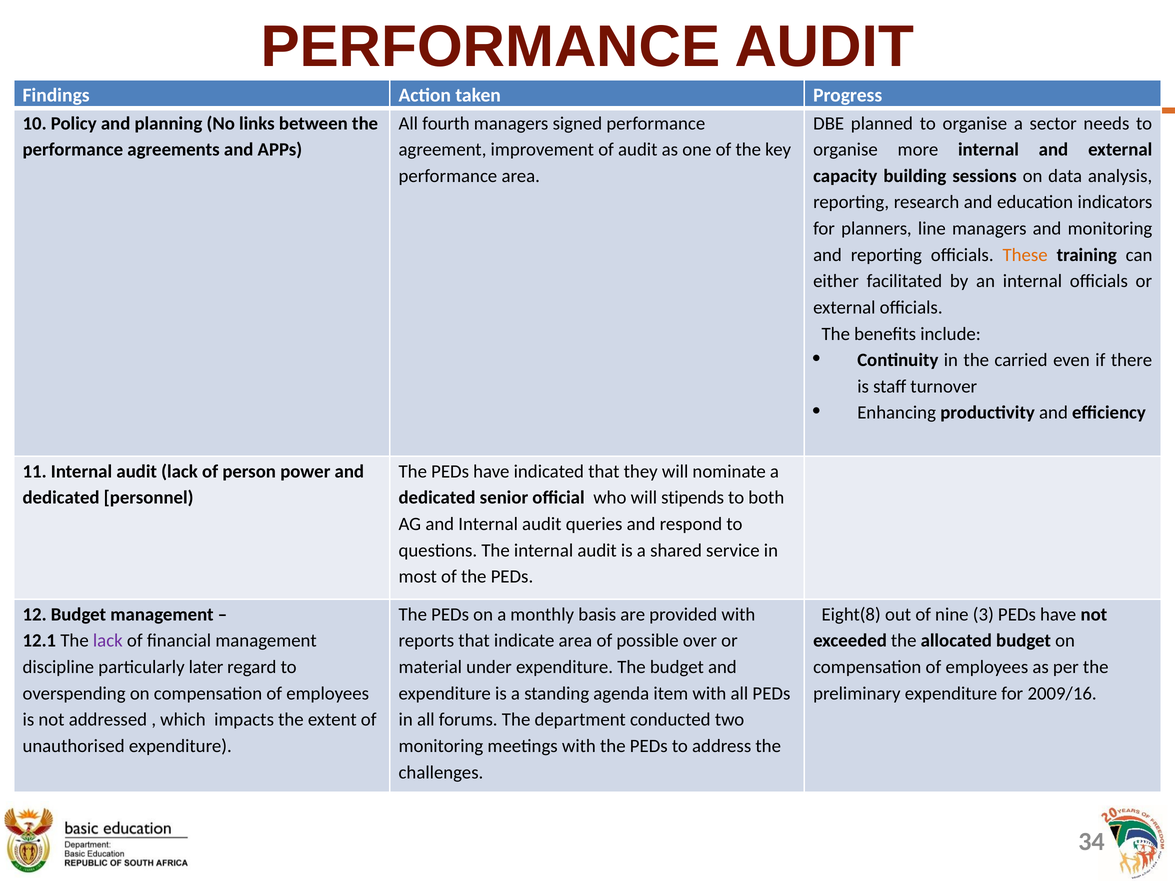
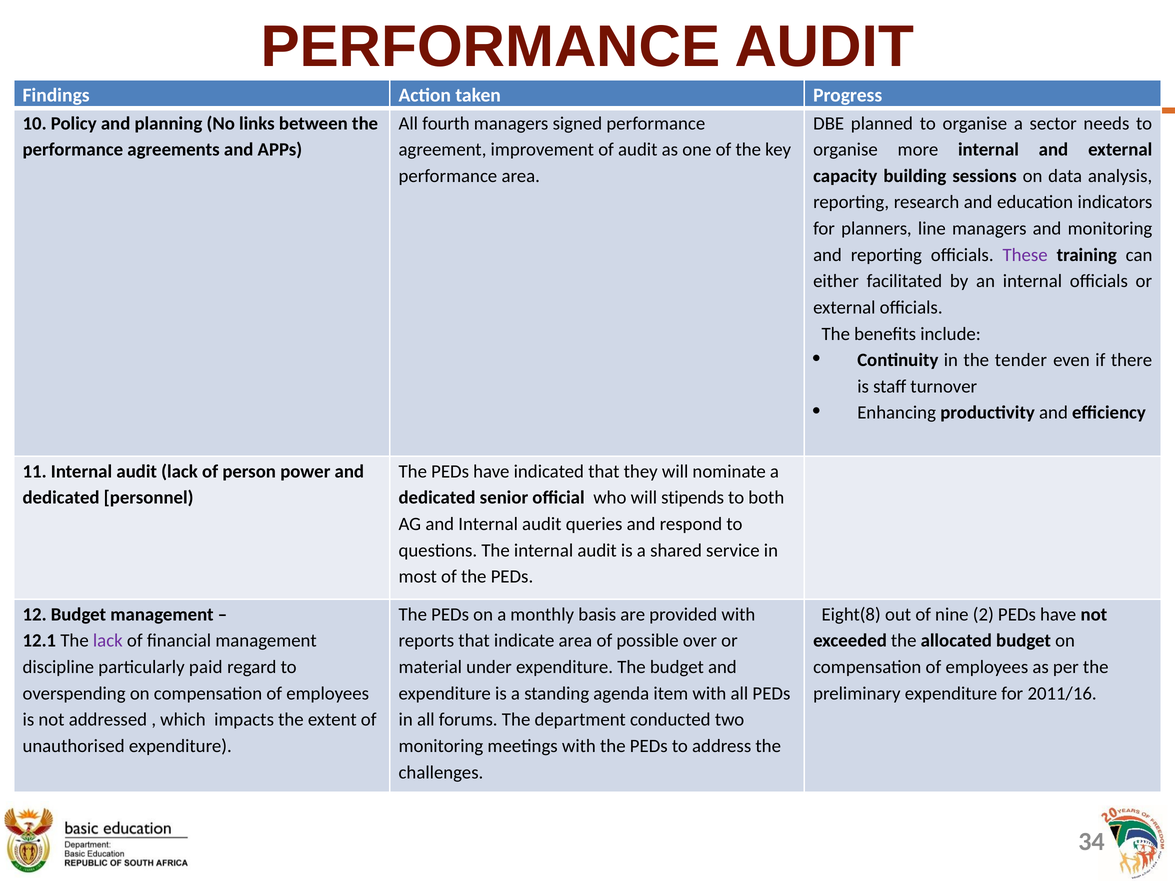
These colour: orange -> purple (1025, 255)
carried: carried -> tender (1021, 360)
3: 3 -> 2 (983, 615)
later: later -> paid (206, 667)
2009/16: 2009/16 -> 2011/16 (1062, 694)
